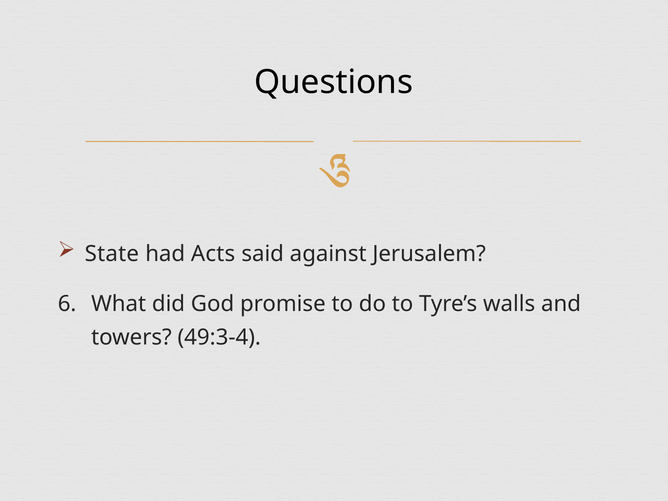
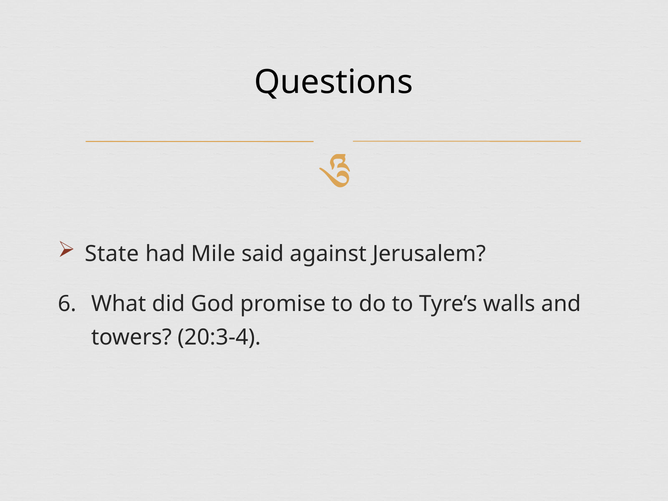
Acts: Acts -> Mile (213, 254)
49:3-4: 49:3-4 -> 20:3-4 (219, 337)
